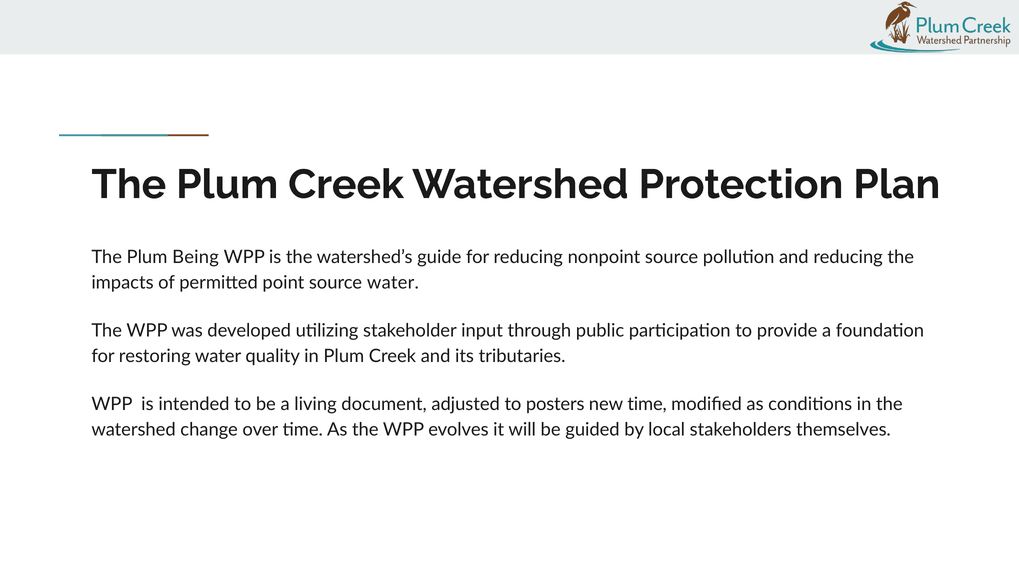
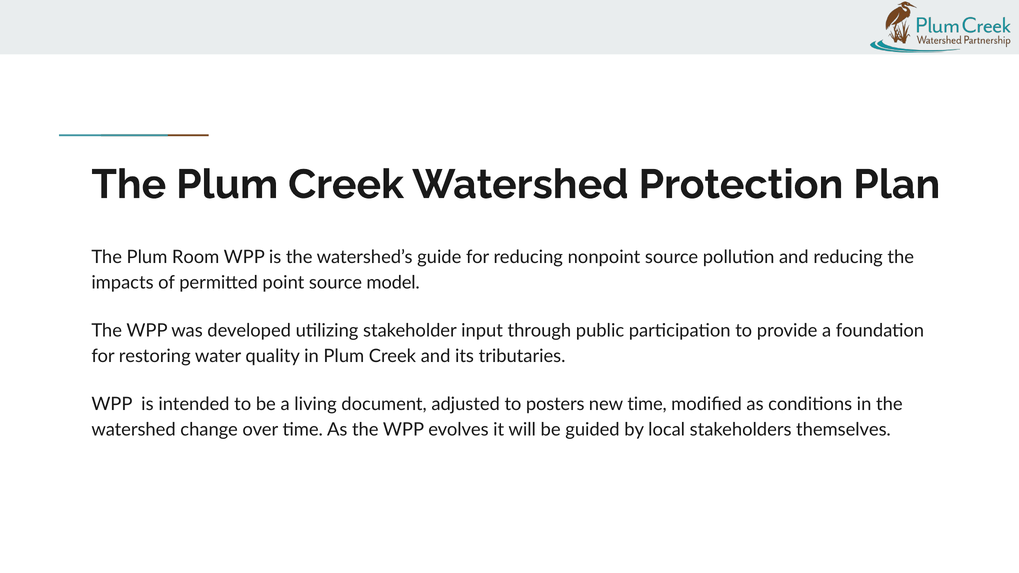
Being: Being -> Room (196, 257)
source water: water -> model (393, 283)
